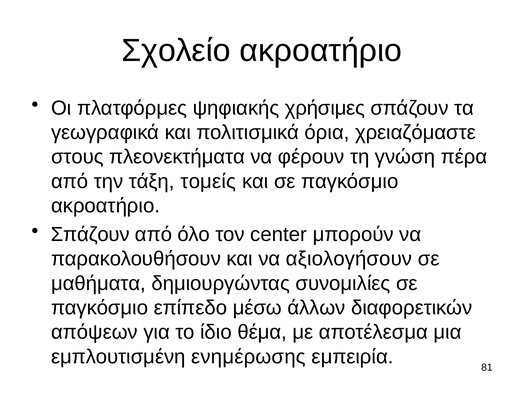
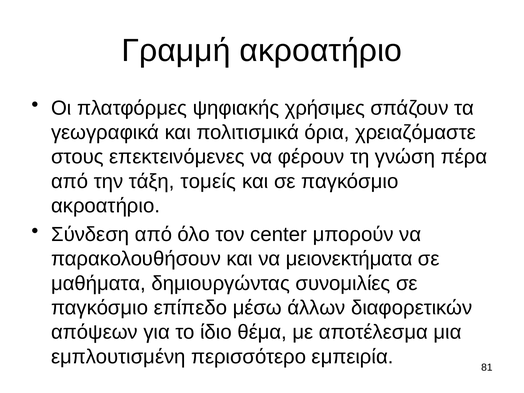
Σχολείο: Σχολείο -> Γραμμή (176, 51)
πλεονεκτήματα: πλεονεκτήματα -> επεκτεινόμενες (177, 157)
Σπάζουν: Σπάζουν -> Σύνδεση (90, 234)
αξιολογήσουν: αξιολογήσουν -> μειονεκτήματα (349, 259)
ενημέρωσης: ενημέρωσης -> περισσότερο (249, 357)
